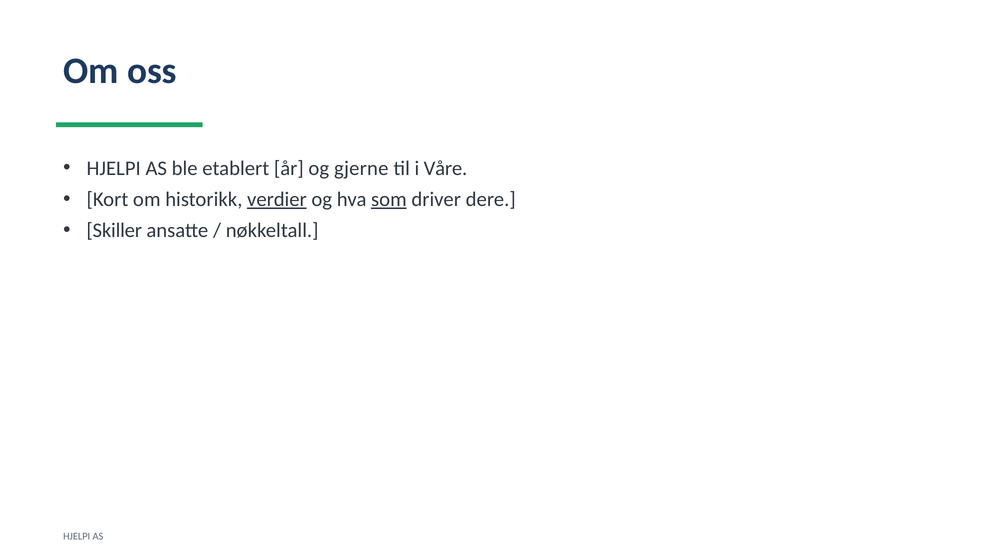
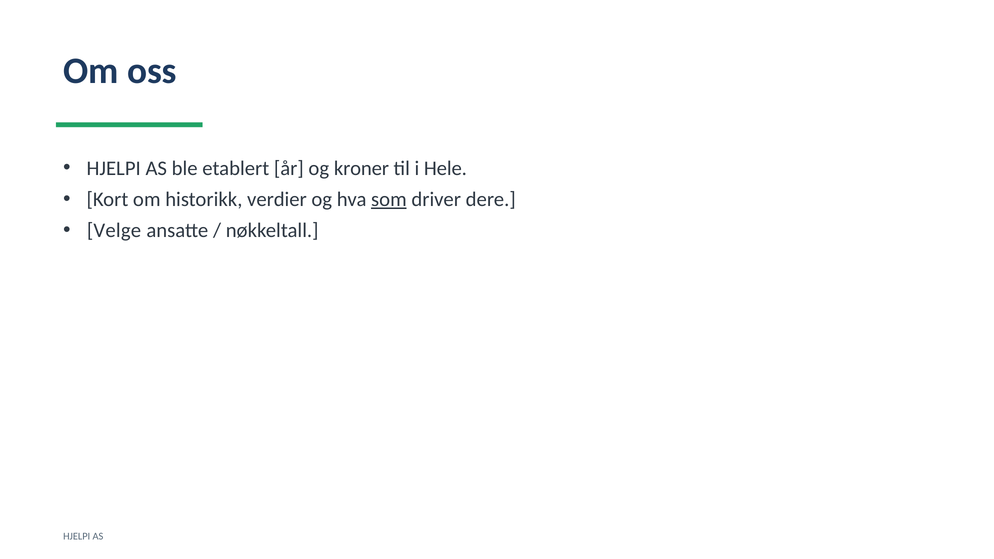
gjerne: gjerne -> kroner (361, 168)
Våre: Våre -> Hele (445, 168)
verdier underline: present -> none (277, 199)
Skiller: Skiller -> Velge (114, 231)
